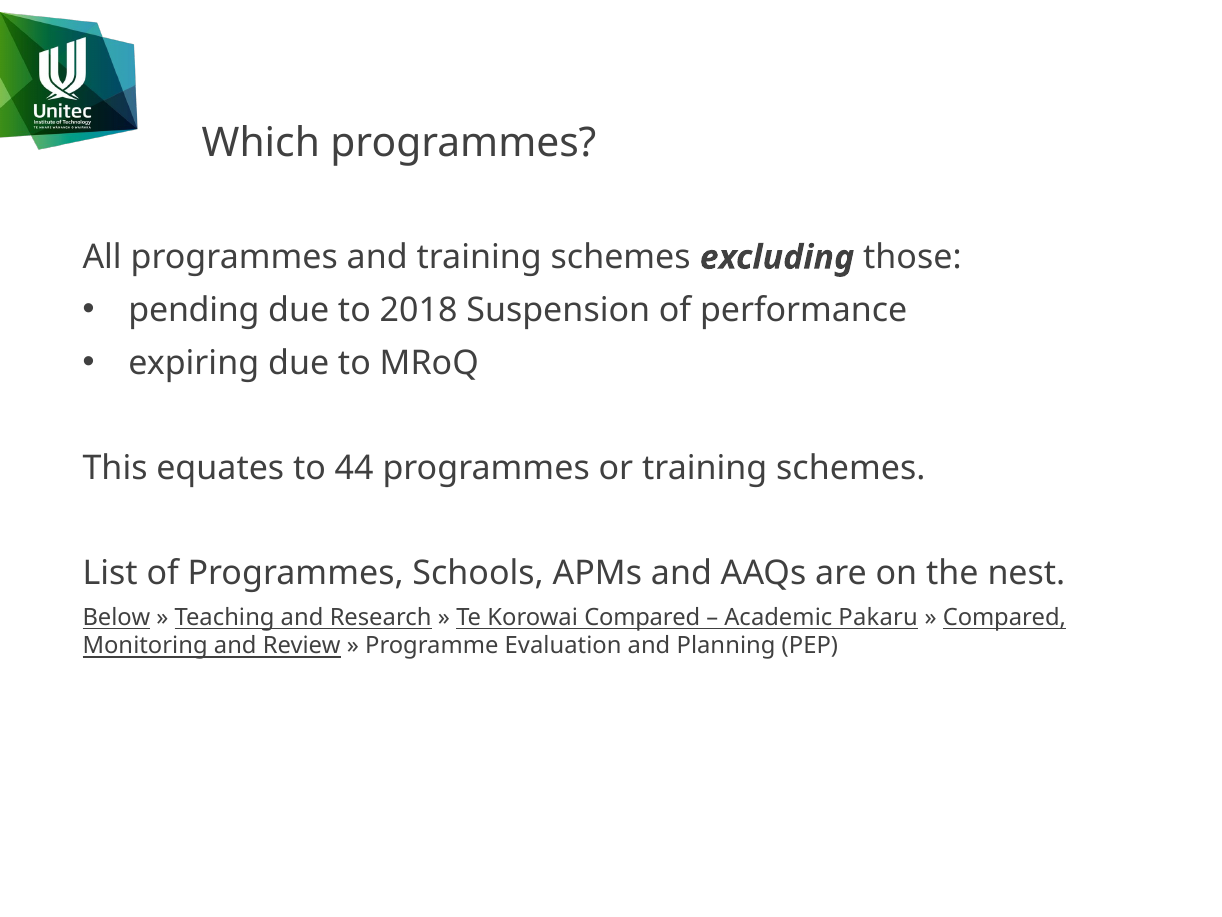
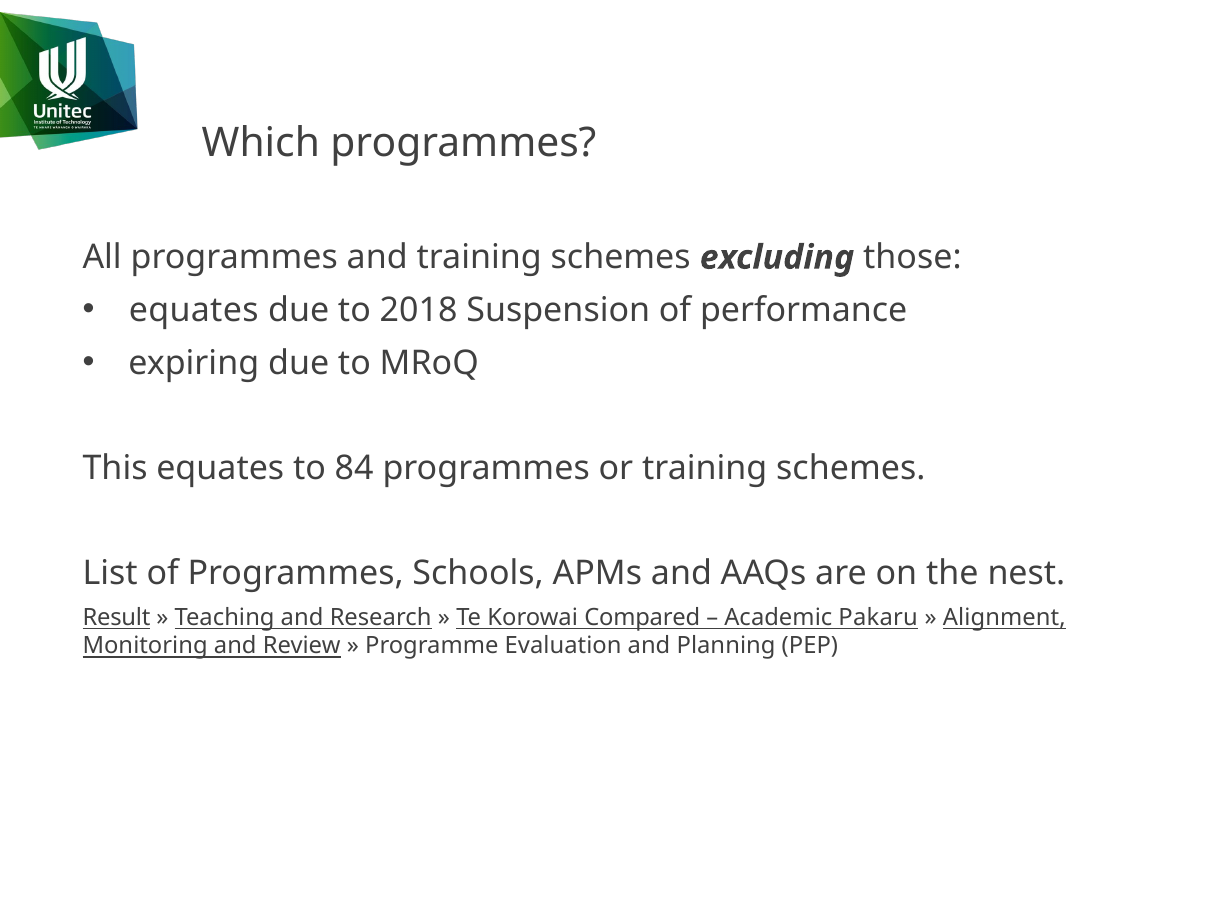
pending: pending -> equates (194, 310)
44: 44 -> 84 (354, 468)
Below: Below -> Result (116, 617)
Compared: Compared -> Alignment (1004, 617)
